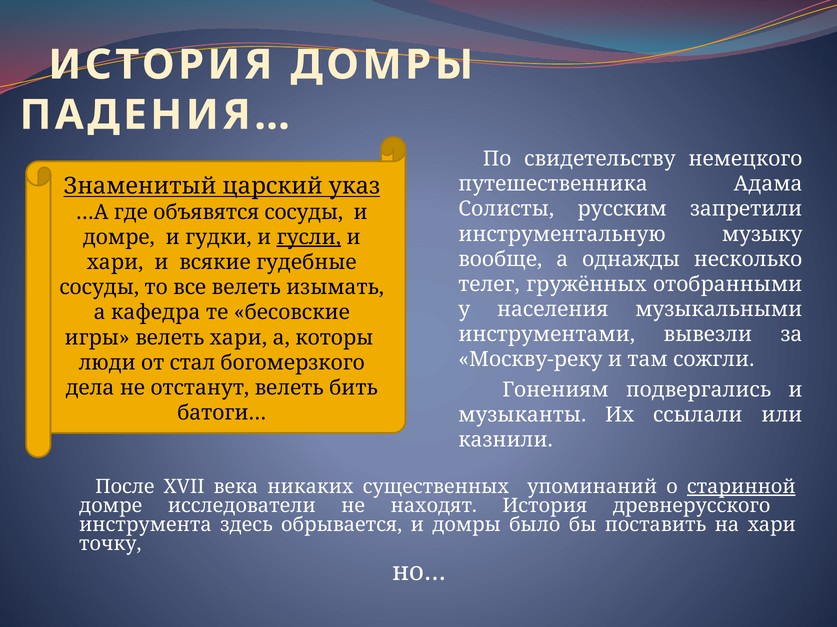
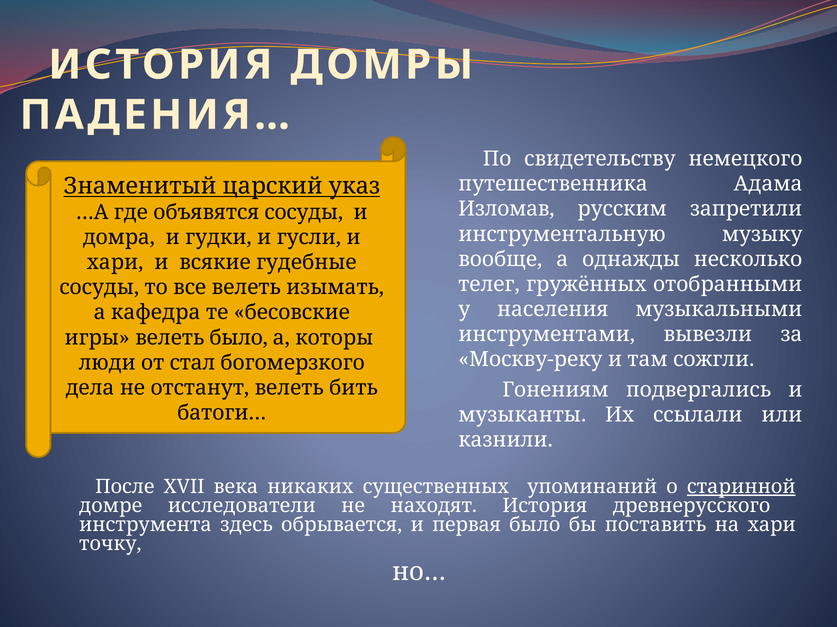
Солисты: Солисты -> Изломав (506, 209)
домре: домре -> домра (119, 238)
гусли underline: present -> none (309, 238)
велеть хари: хари -> было (239, 338)
и домры: домры -> первая (467, 525)
